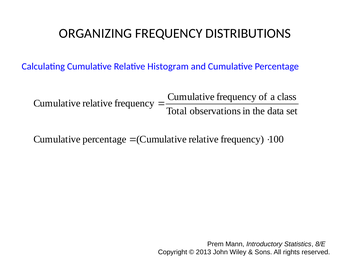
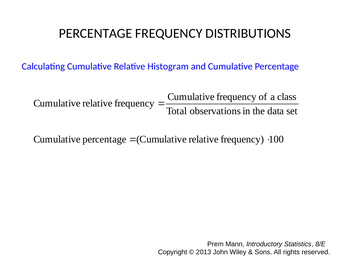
ORGANIZING: ORGANIZING -> PERCENTAGE (96, 33)
